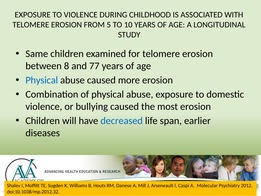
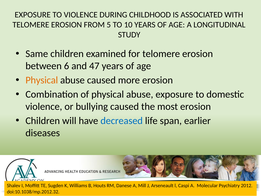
8: 8 -> 6 (67, 66)
77: 77 -> 47 (94, 66)
Physical colour: blue -> orange (42, 80)
